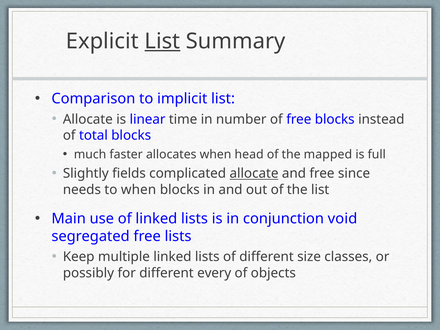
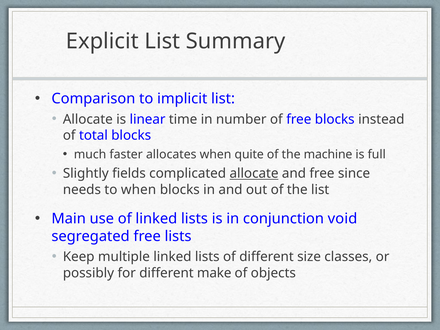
List underline: present -> none (162, 41)
head: head -> quite (249, 154)
mapped: mapped -> machine (328, 154)
every: every -> make (214, 273)
